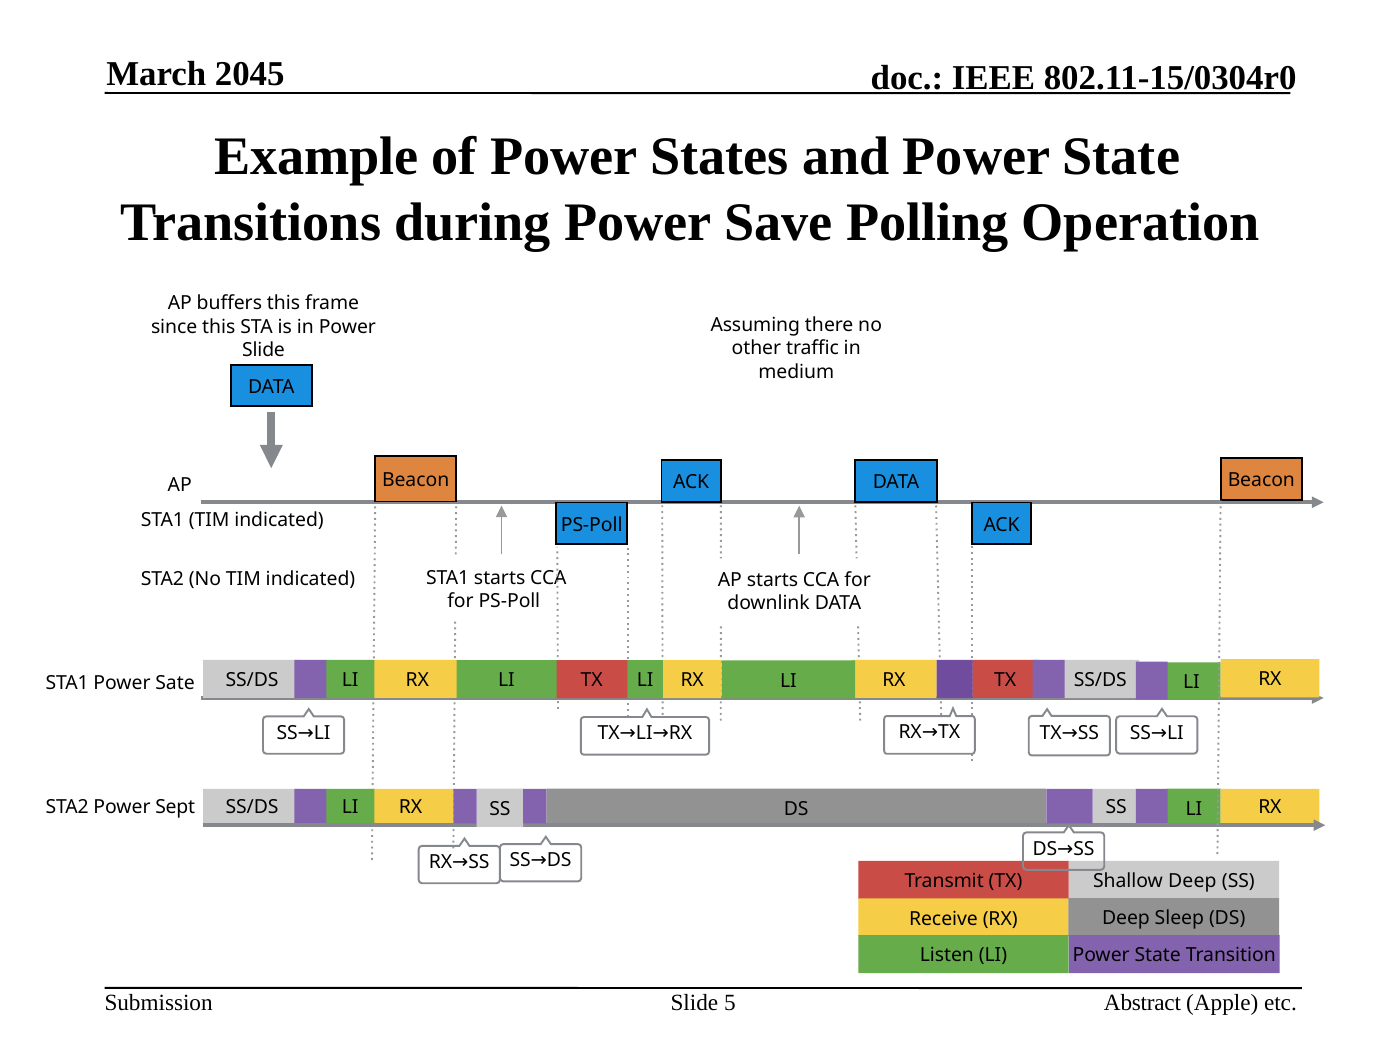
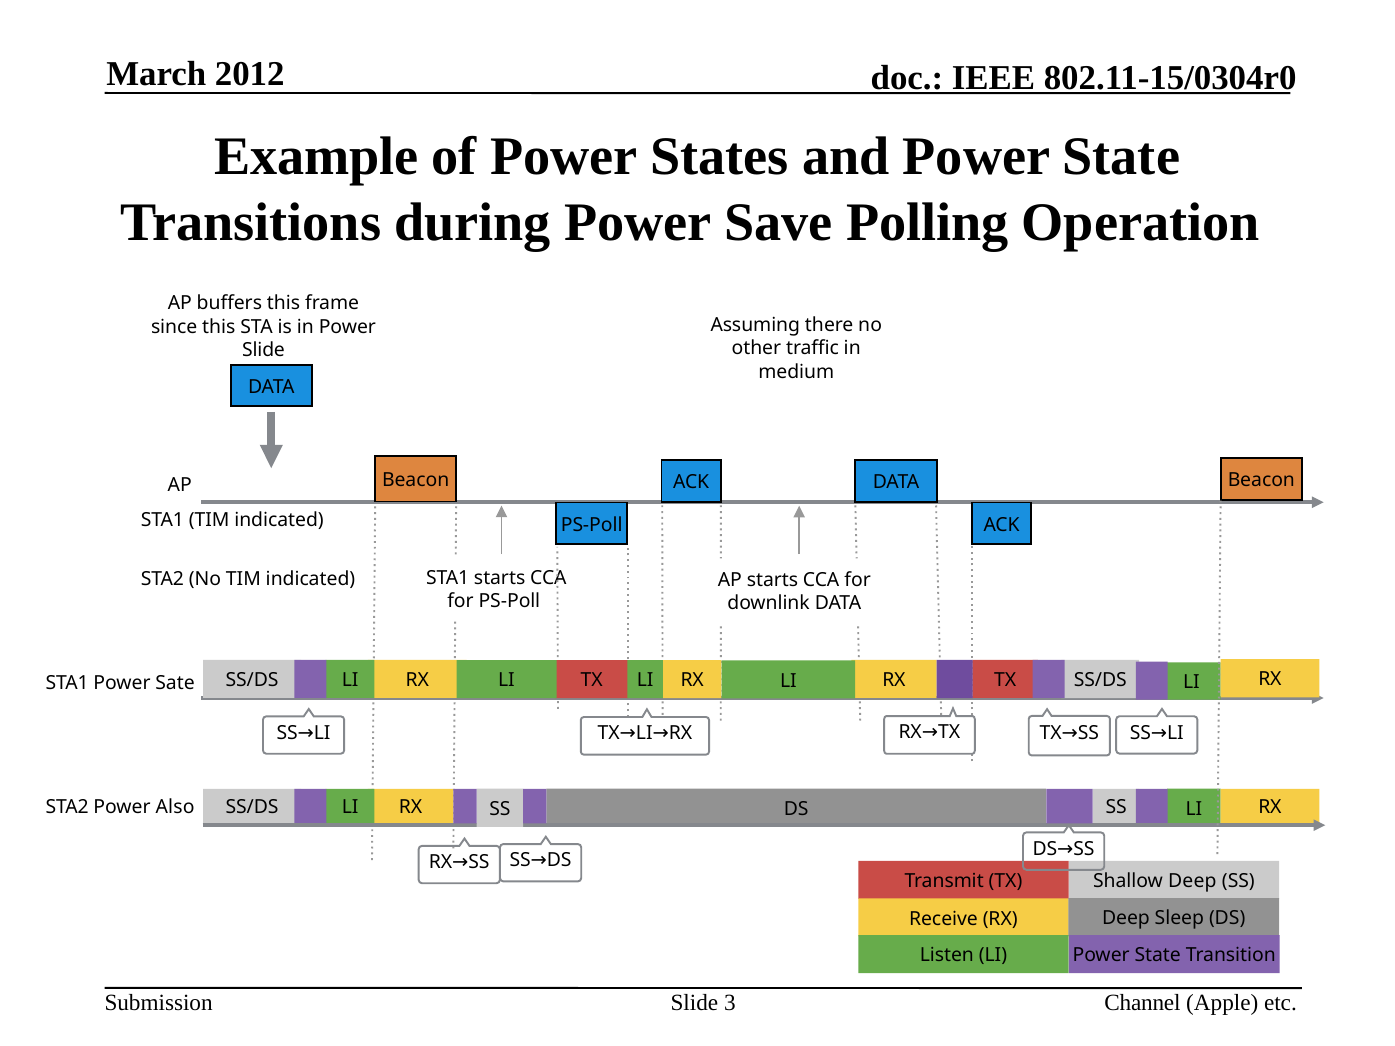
2045: 2045 -> 2012 (250, 74)
Sept: Sept -> Also (175, 807)
5: 5 -> 3 (730, 1003)
Abstract: Abstract -> Channel (1142, 1003)
